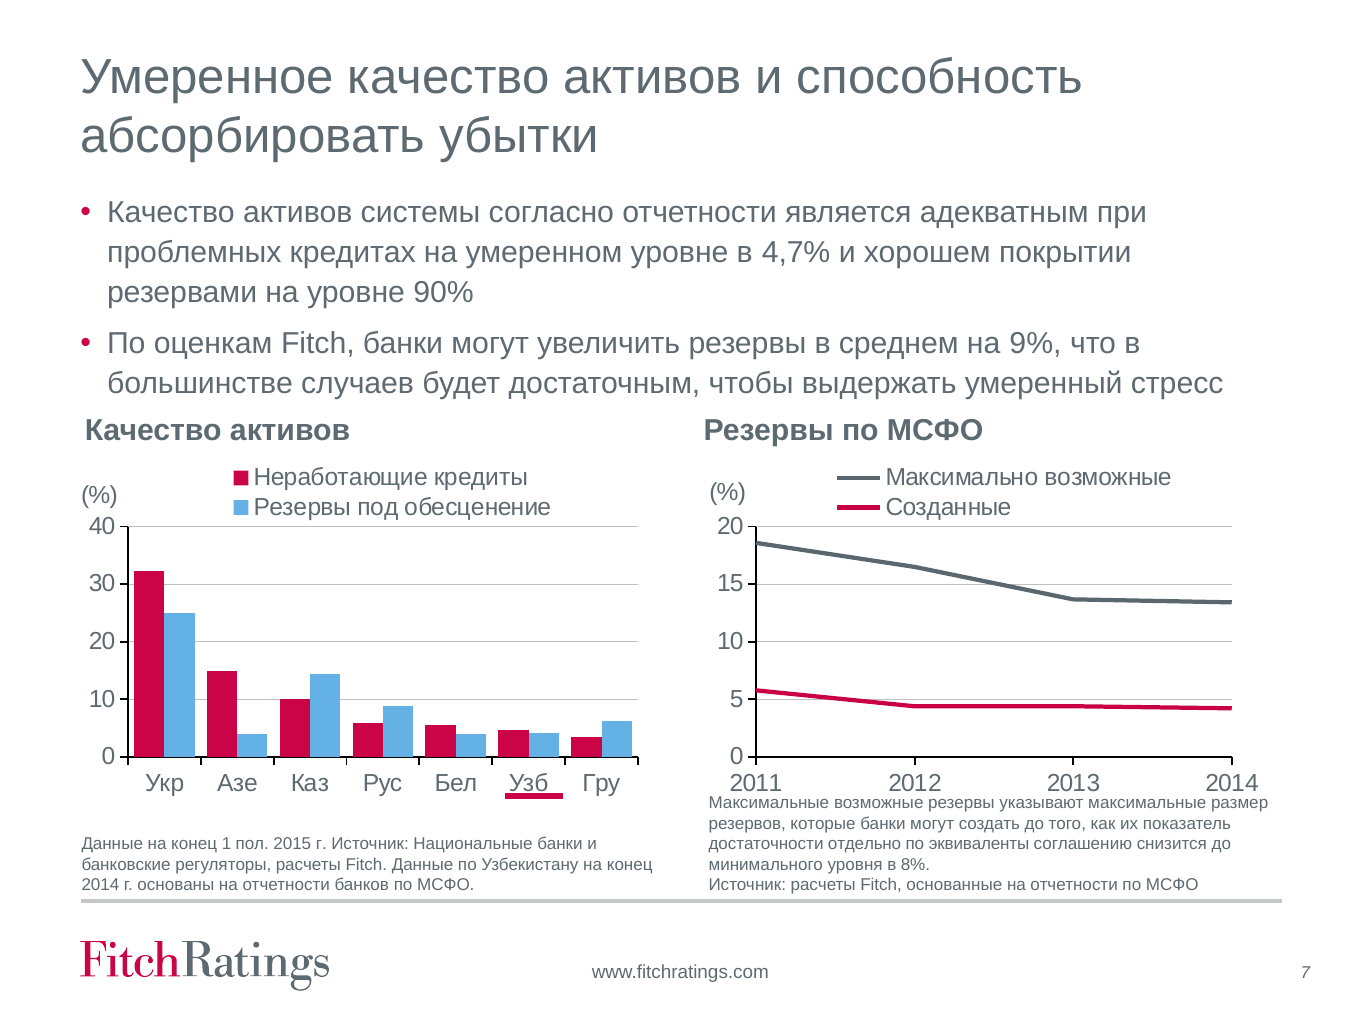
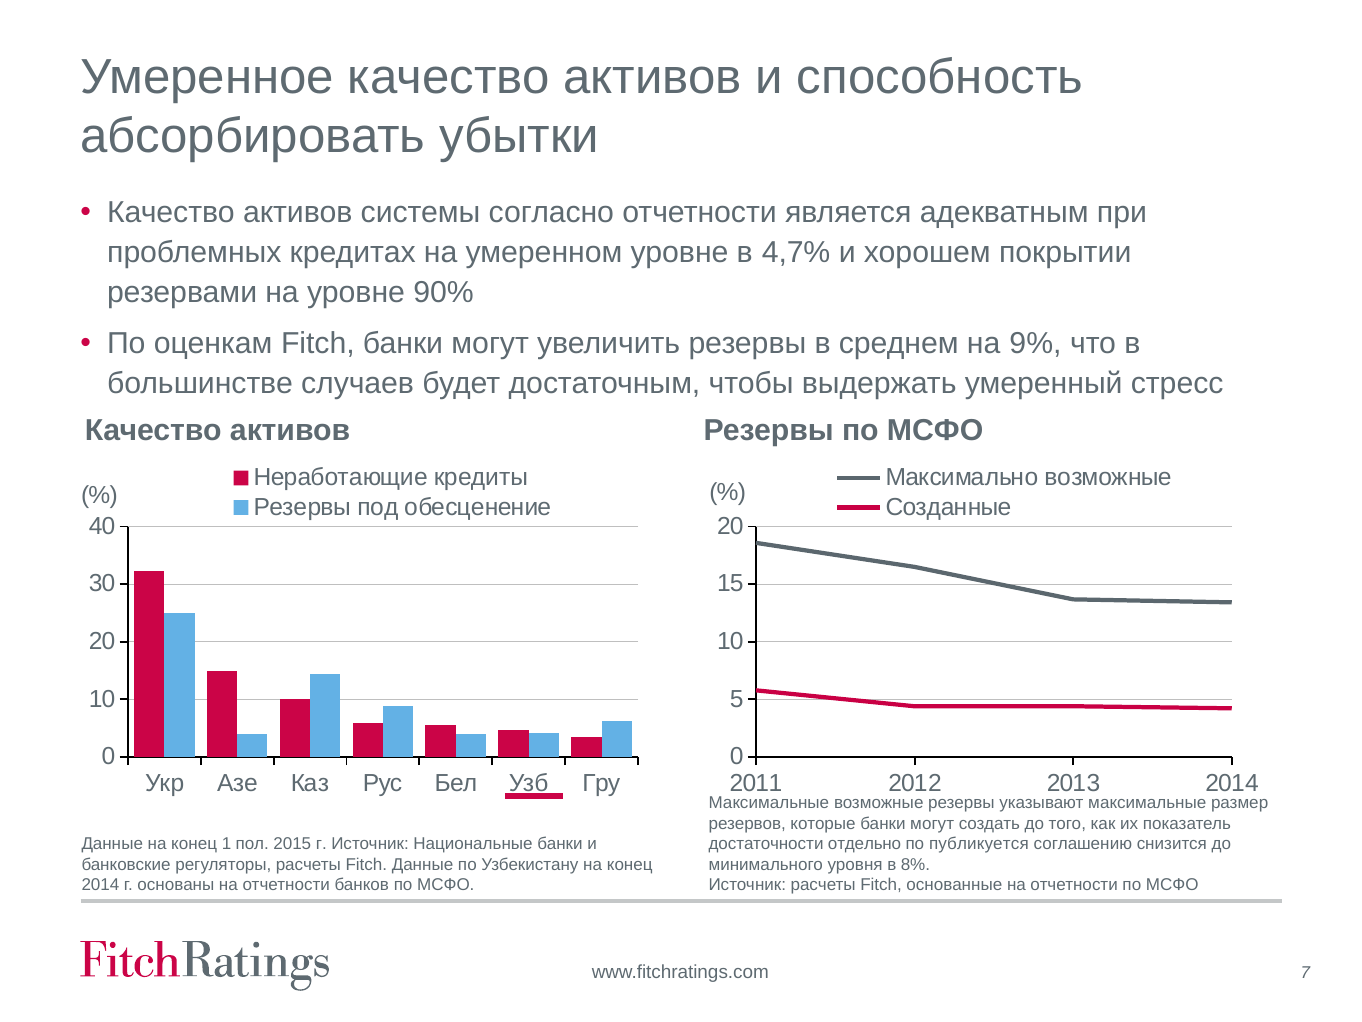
эквиваленты: эквиваленты -> публикуется (979, 844)
